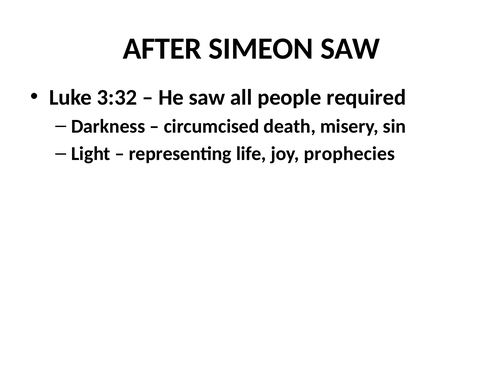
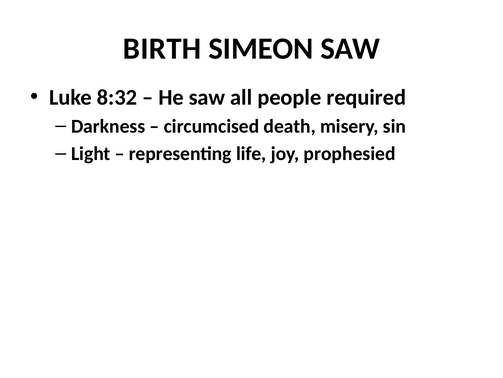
AFTER: AFTER -> BIRTH (162, 49)
3:32: 3:32 -> 8:32 (117, 97)
prophecies: prophecies -> prophesied (350, 153)
